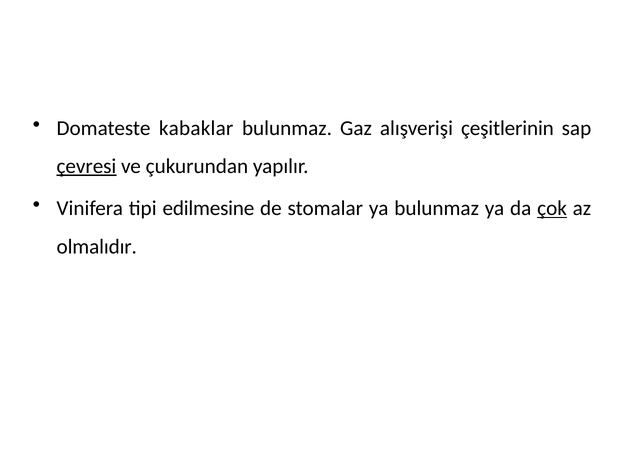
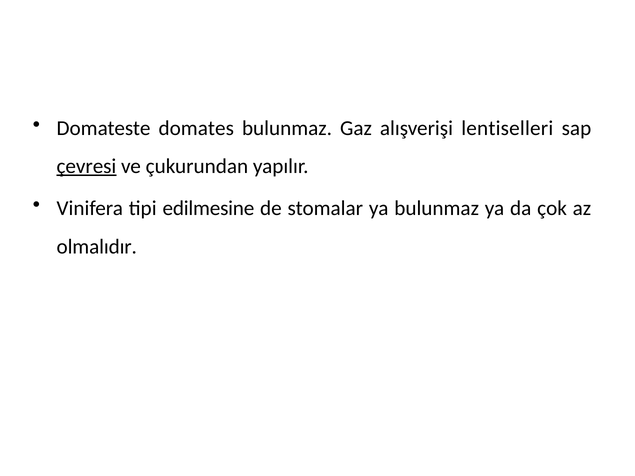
kabaklar: kabaklar -> domates (196, 128)
çeşitlerinin: çeşitlerinin -> lentiselleri (507, 128)
çok underline: present -> none (552, 209)
